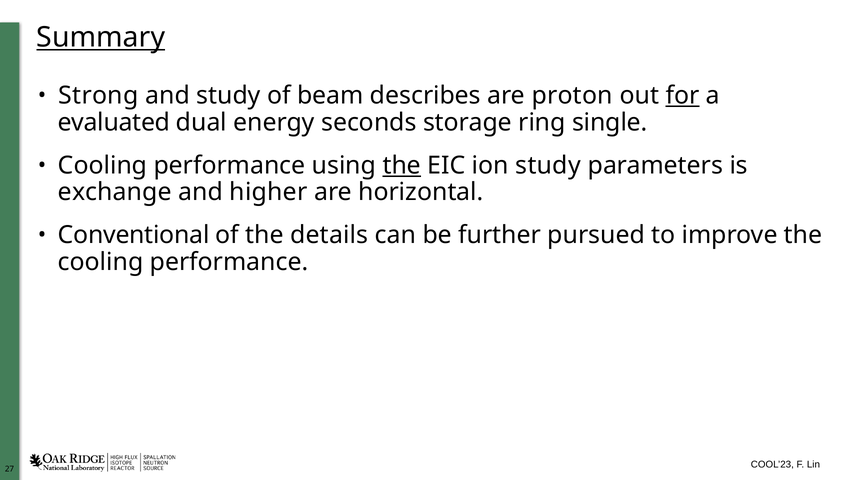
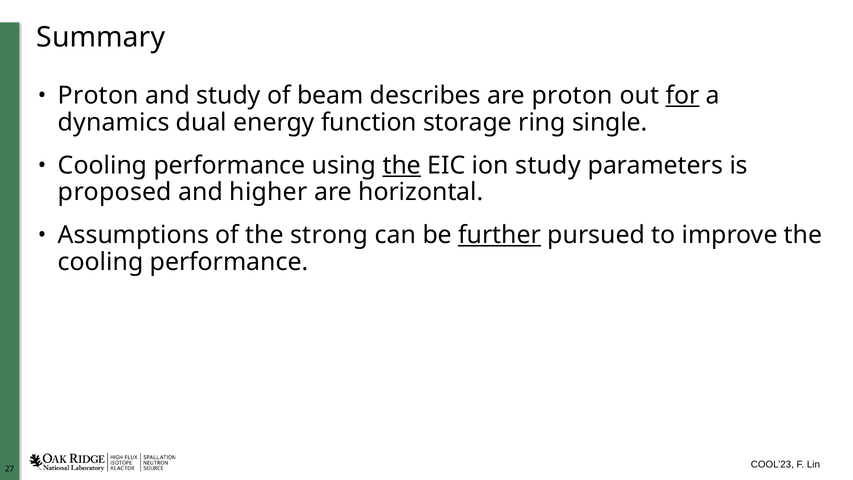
Summary underline: present -> none (101, 38)
Strong: Strong -> Proton (98, 96)
evaluated: evaluated -> dynamics (114, 122)
seconds: seconds -> function (369, 122)
exchange: exchange -> proposed (115, 192)
Conventional: Conventional -> Assumptions (133, 235)
details: details -> strong (329, 235)
further underline: none -> present (500, 235)
